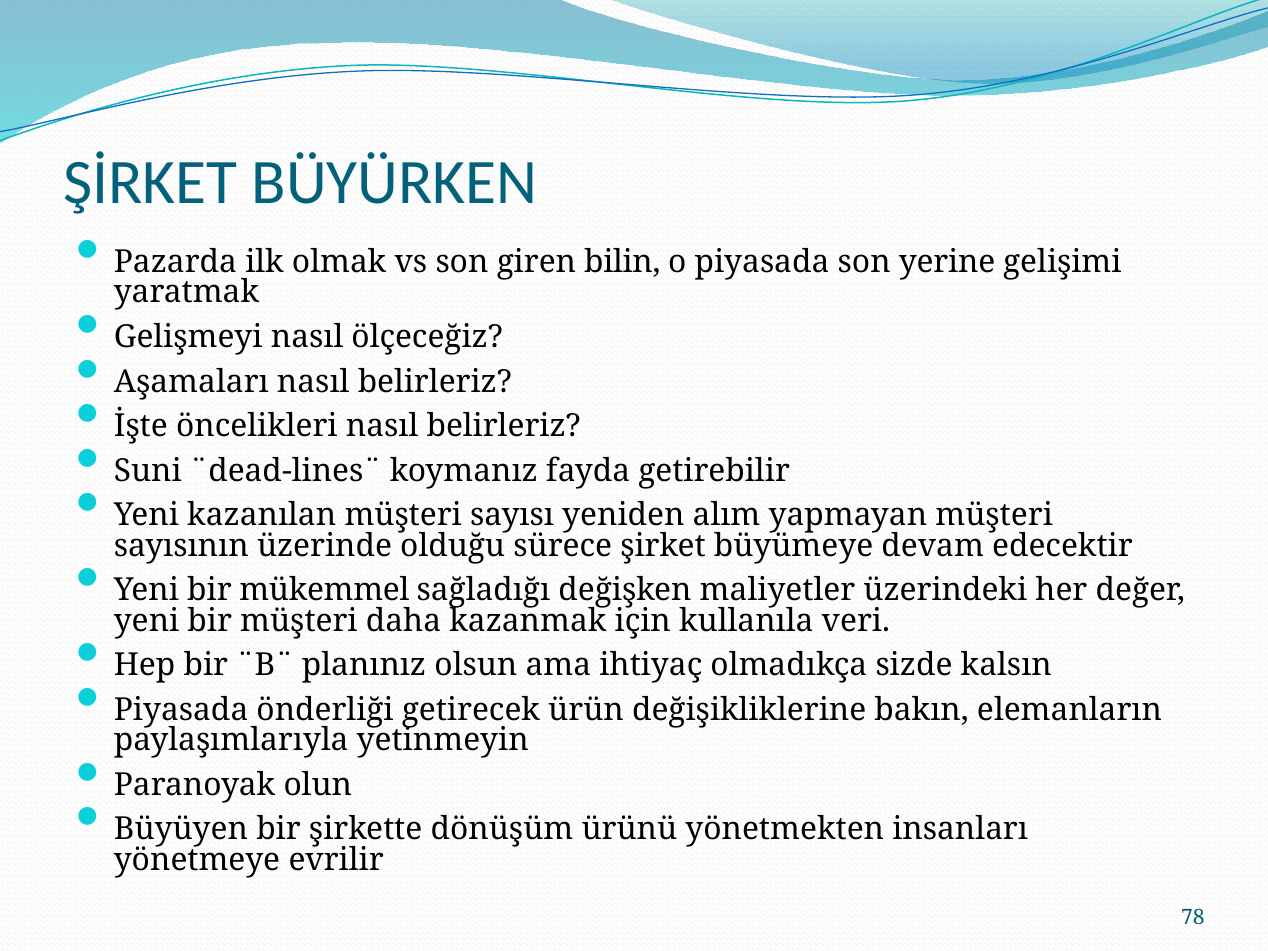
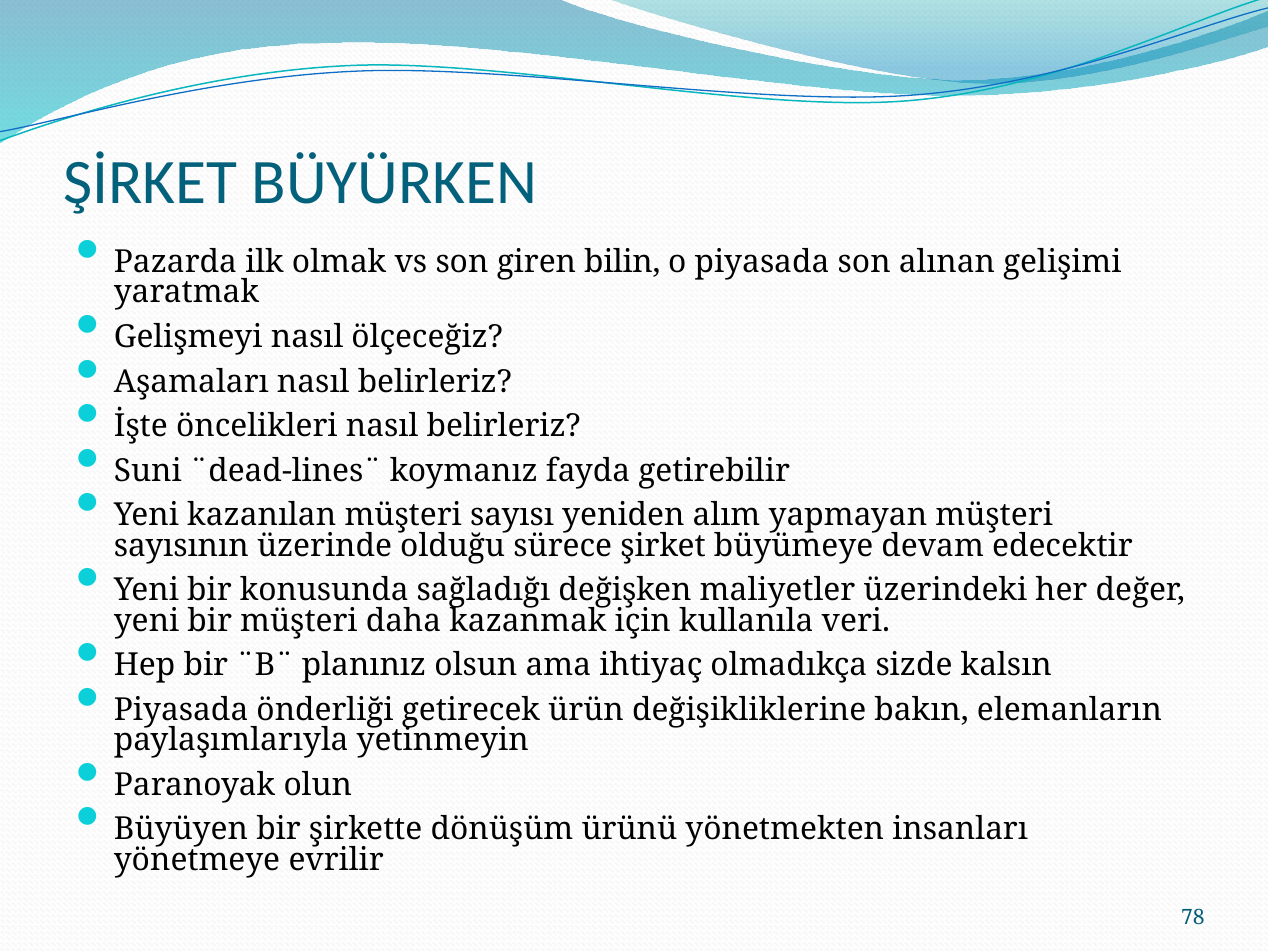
yerine: yerine -> alınan (947, 262)
mükemmel: mükemmel -> konusunda (324, 590)
